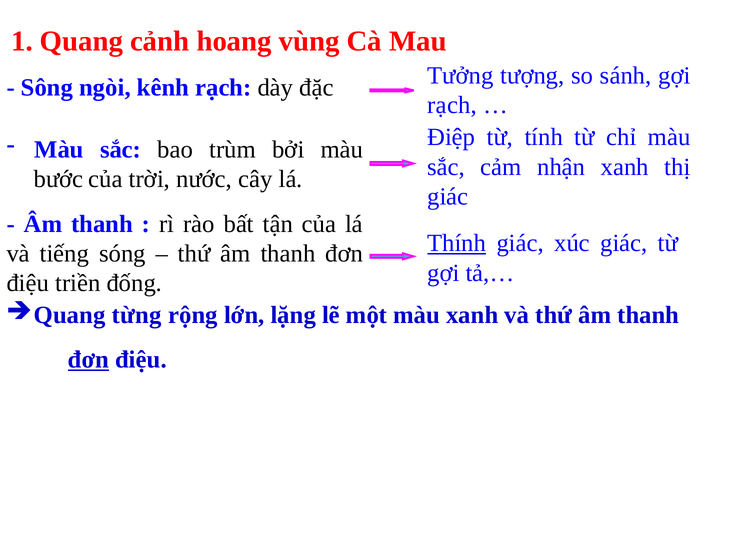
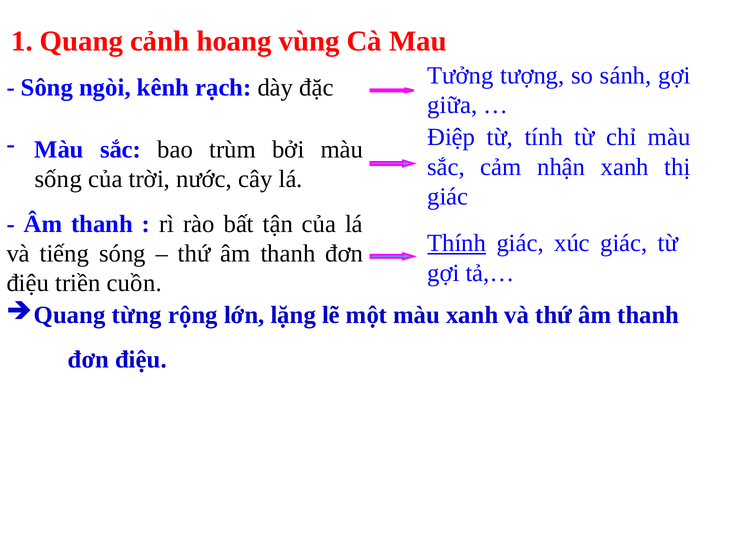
rạch: rạch -> giữa (452, 105)
bước: bước -> sống (58, 179)
đống: đống -> cuồn (134, 283)
đơn underline: present -> none (88, 359)
